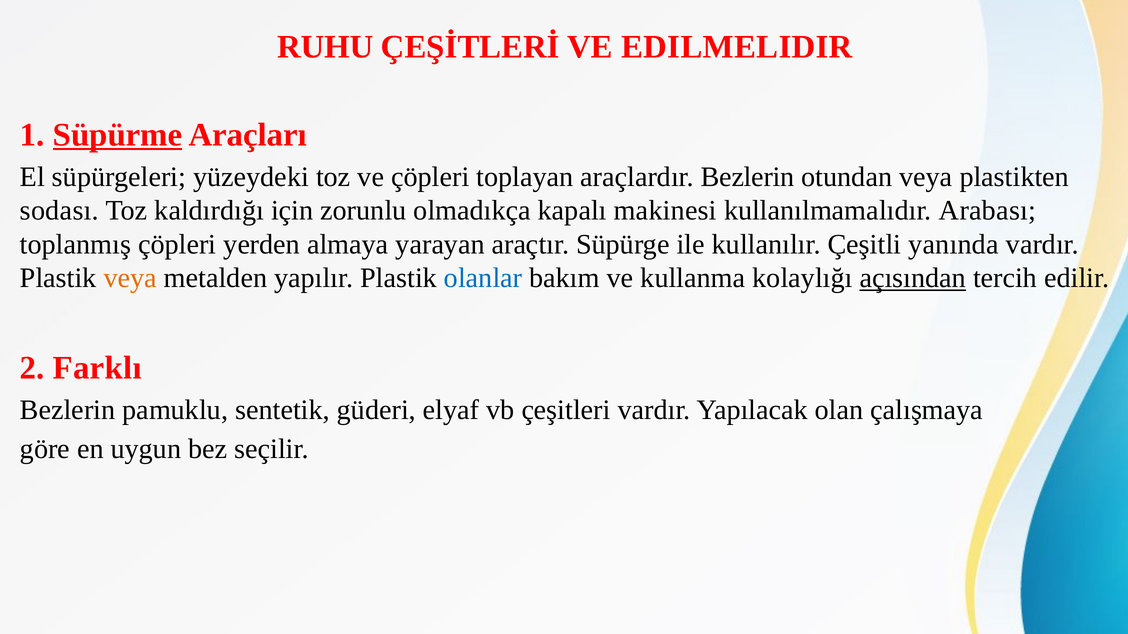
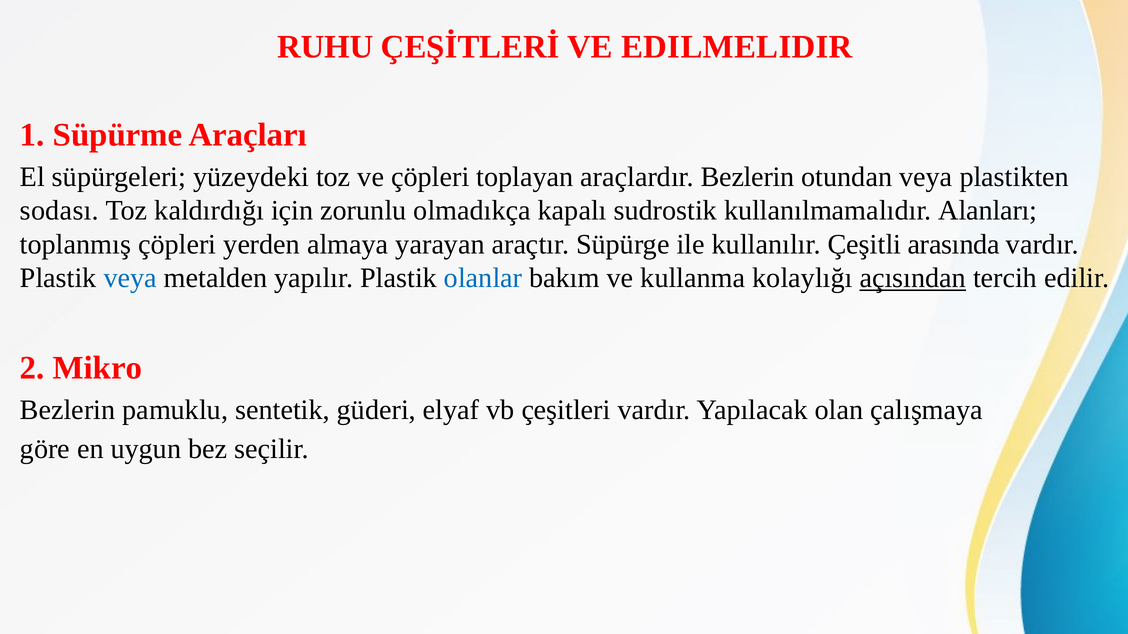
Süpürme underline: present -> none (118, 135)
makinesi: makinesi -> sudrostik (665, 211)
Arabası: Arabası -> Alanları (988, 211)
yanında: yanında -> arasında (954, 245)
veya colour: orange -> blue (130, 278)
Farklı: Farklı -> Mikro (97, 368)
